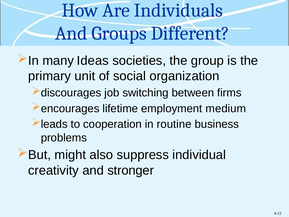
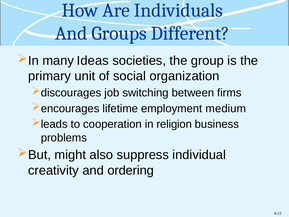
routine: routine -> religion (174, 124)
stronger: stronger -> ordering (131, 170)
